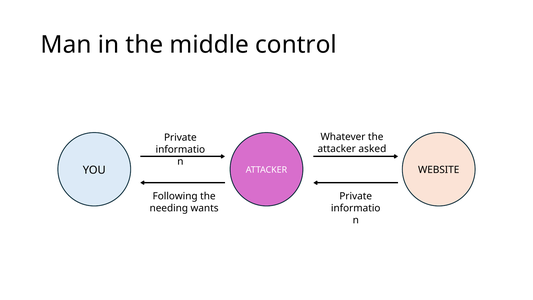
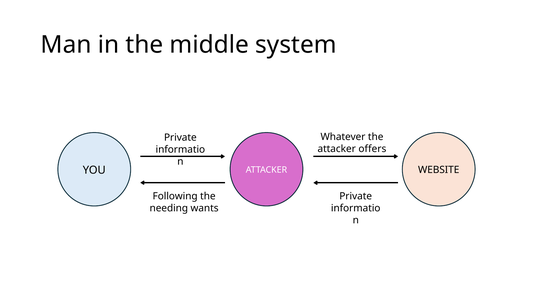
control: control -> system (296, 45)
asked: asked -> offers (372, 149)
